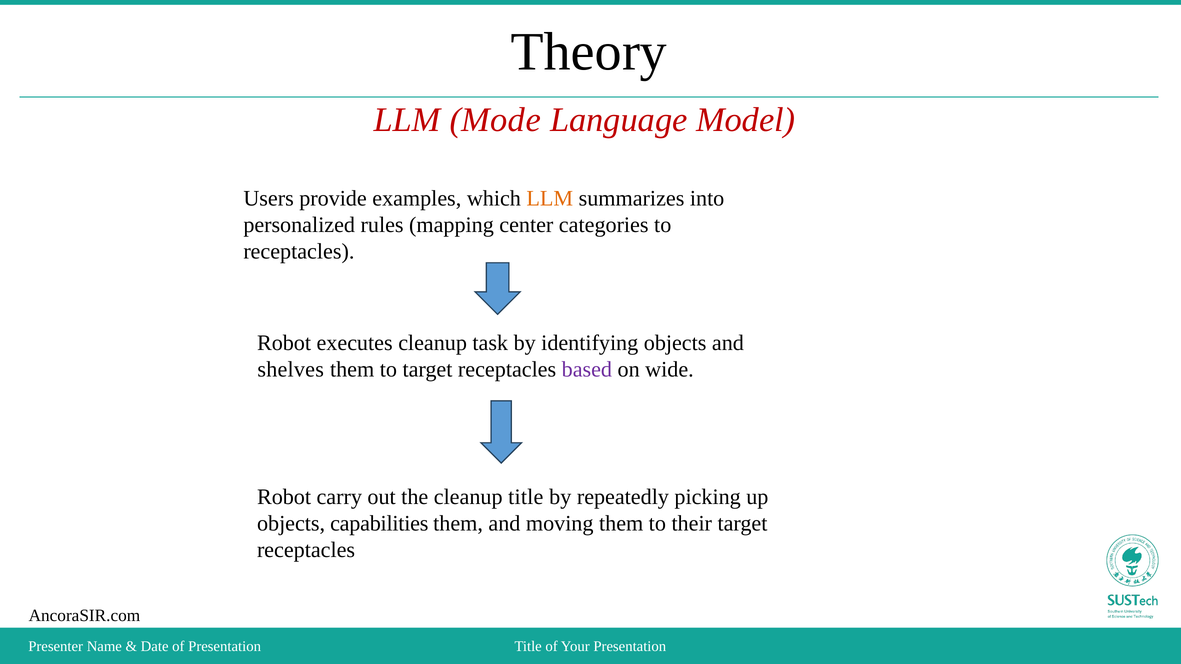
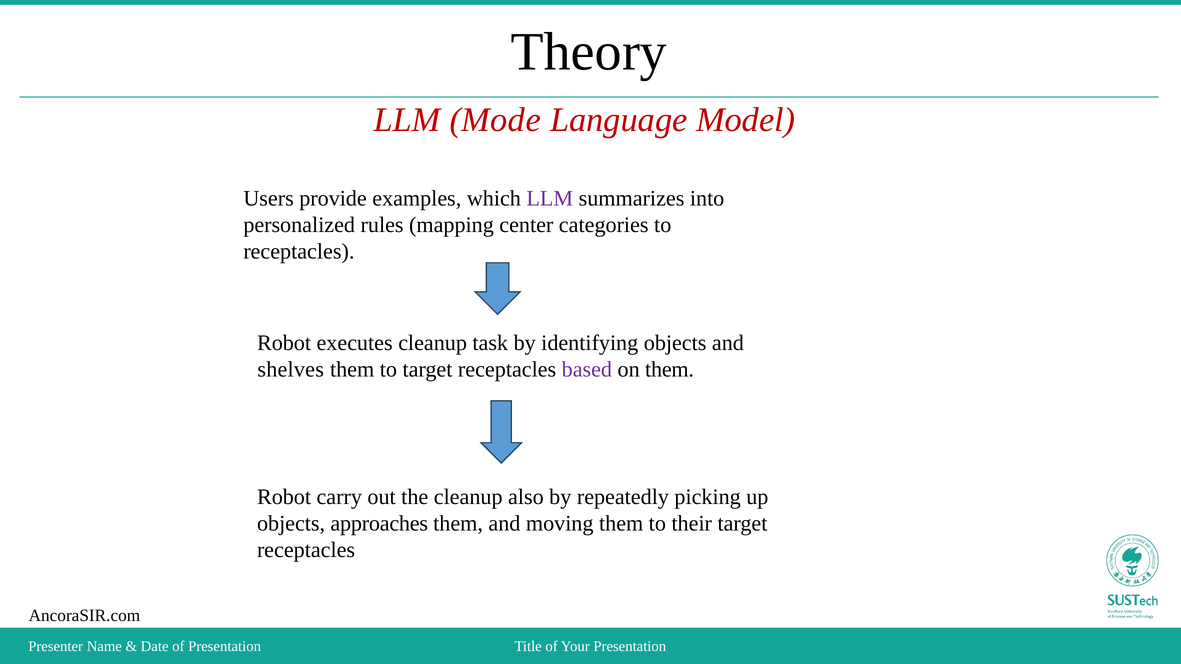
LLM colour: orange -> purple (550, 198)
on wide: wide -> them (670, 370)
cleanup title: title -> also (526, 497)
capabilities: capabilities -> approaches (379, 524)
